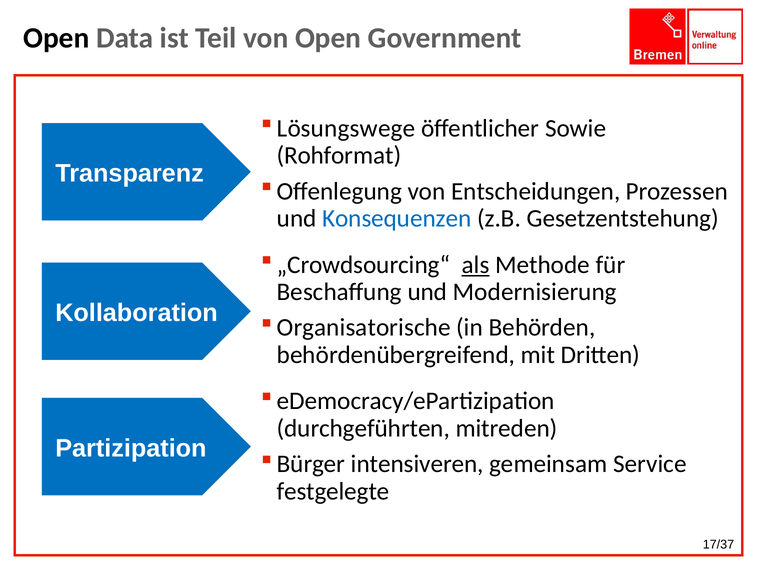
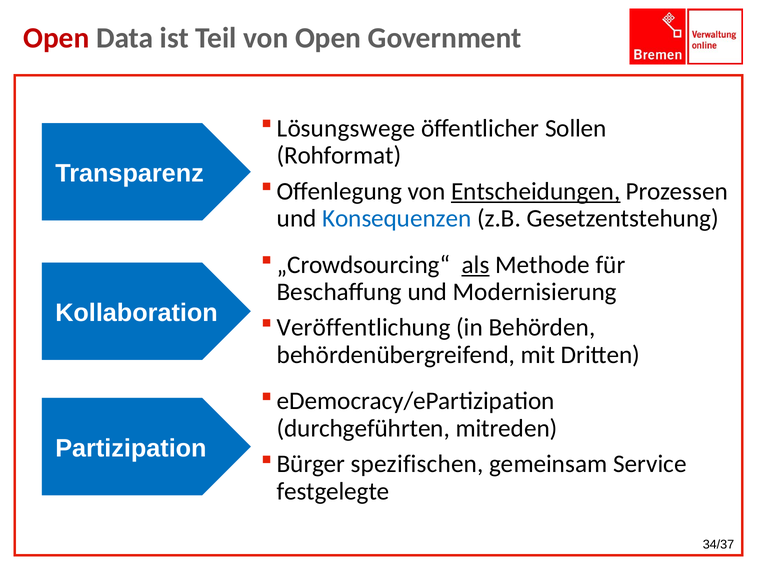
Open colour: black -> red (56, 38)
Sowie: Sowie -> Sollen (576, 128)
Entscheidungen underline: none -> present (536, 191)
Organisatorische: Organisatorische -> Veröffentlichung (364, 327)
intensiveren: intensiveren -> spezifischen (417, 464)
17/37: 17/37 -> 34/37 (718, 544)
